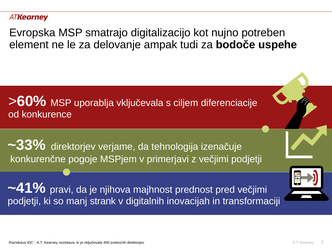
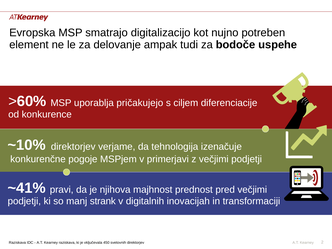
uporablja vključevala: vključevala -> pričakujejo (140, 103)
~33%: ~33% -> ~10% (27, 145)
